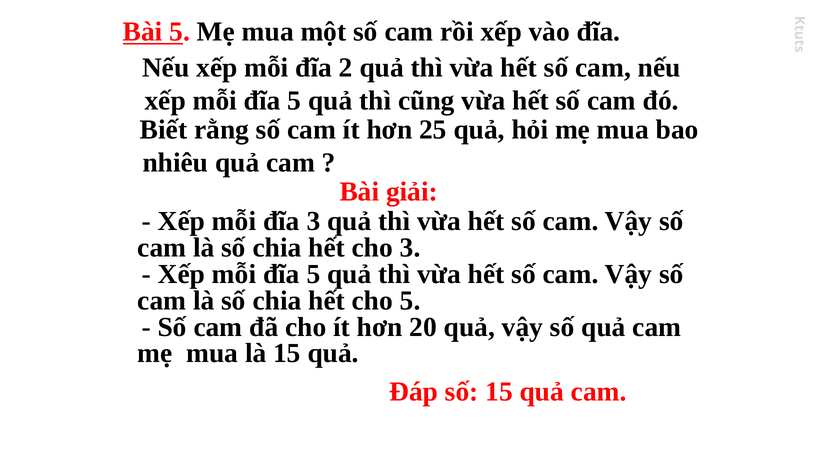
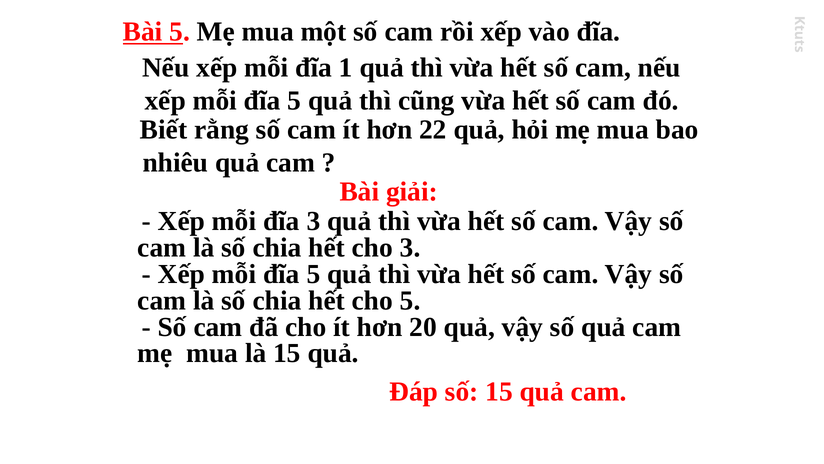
2: 2 -> 1 (346, 68)
25: 25 -> 22 (433, 130)
